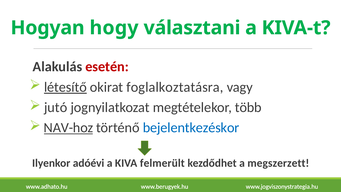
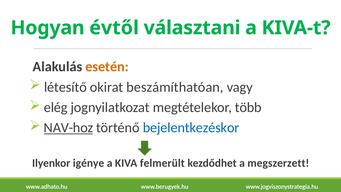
hogy: hogy -> évtől (114, 28)
esetén colour: red -> orange (107, 67)
létesítő underline: present -> none (65, 87)
foglalkoztatásra: foglalkoztatásra -> beszámíthatóan (175, 87)
jutó: jutó -> elég (56, 107)
adóévi: adóévi -> igénye (89, 163)
